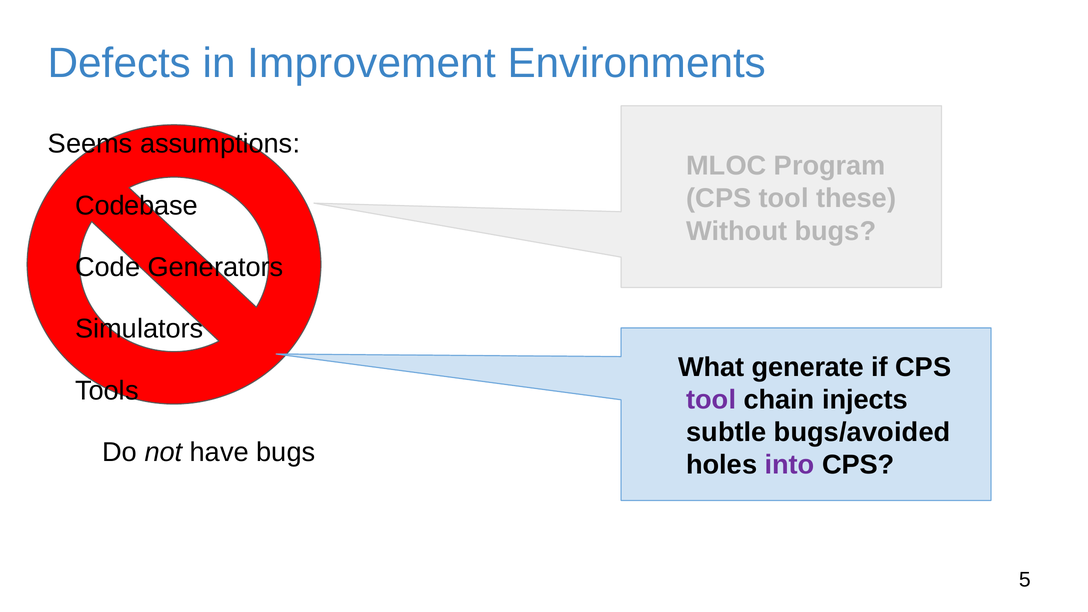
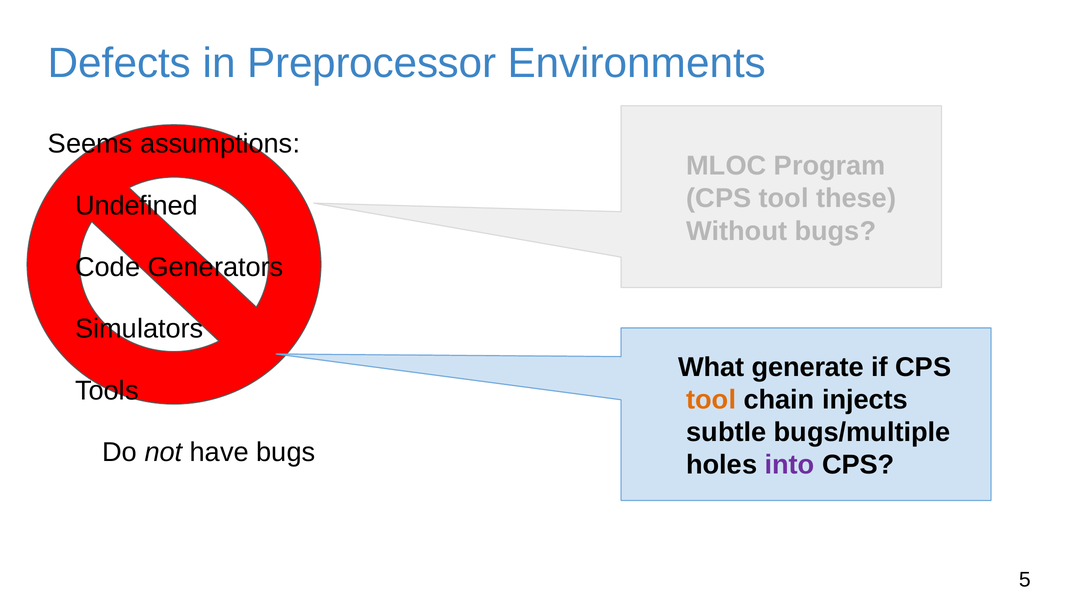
Improvement: Improvement -> Preprocessor (372, 64)
Codebase: Codebase -> Undefined (136, 206)
tool colour: purple -> orange (711, 400)
bugs/avoided: bugs/avoided -> bugs/multiple (862, 432)
